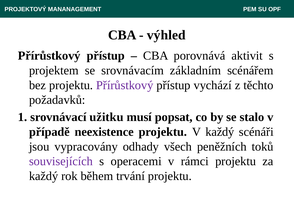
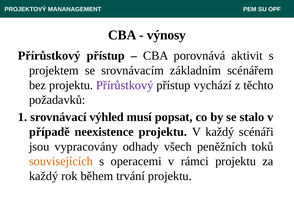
výhled: výhled -> výnosy (166, 35)
užitku: užitku -> výhled (107, 117)
souvisejících colour: purple -> orange (61, 161)
